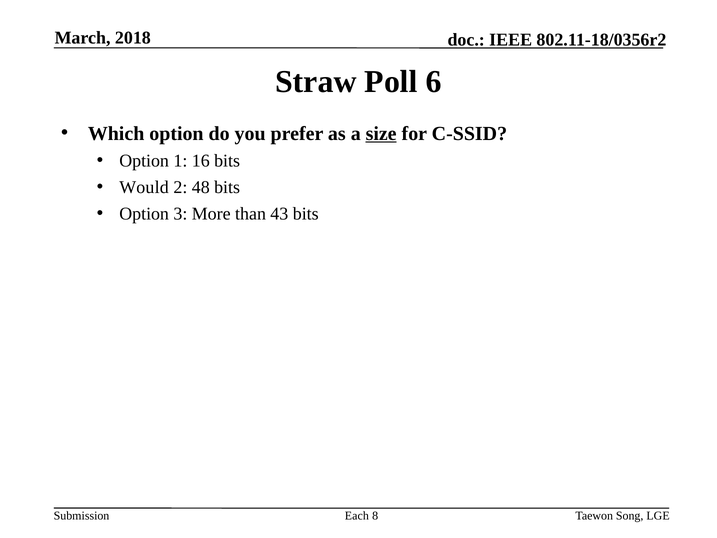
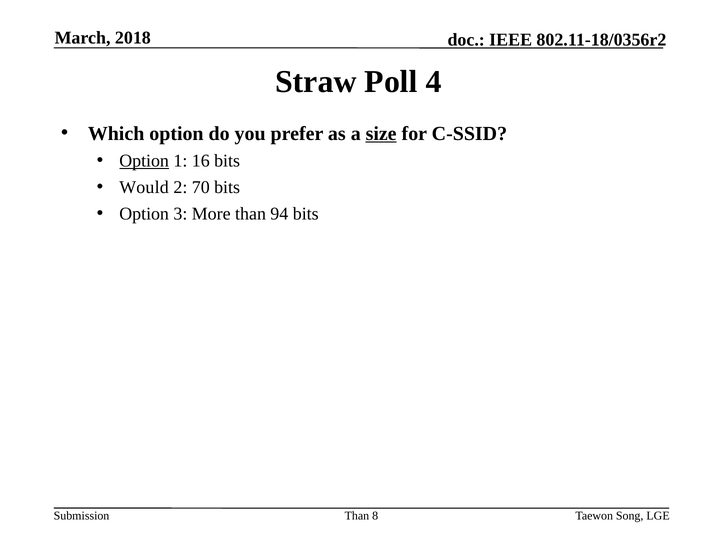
6: 6 -> 4 (434, 82)
Option underline: none -> present (144, 161)
48: 48 -> 70 (201, 187)
43: 43 -> 94 (279, 214)
Each: Each -> Than (357, 516)
